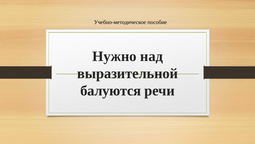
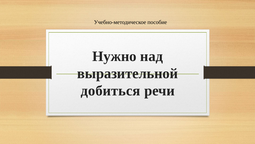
балуются: балуются -> добиться (111, 90)
